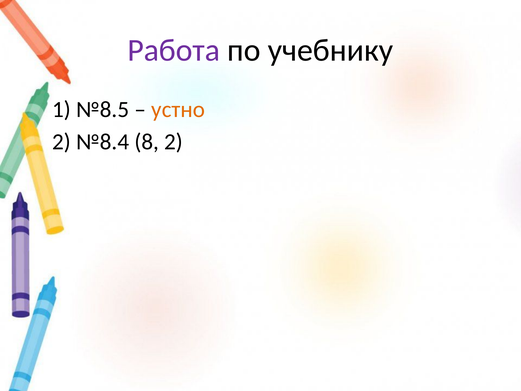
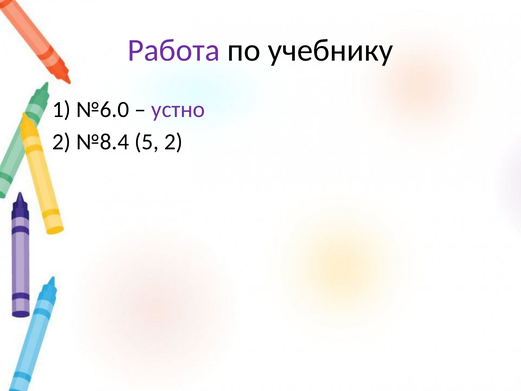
№8.5: №8.5 -> №6.0 (103, 109)
устно colour: orange -> purple (178, 109)
8: 8 -> 5 (147, 142)
